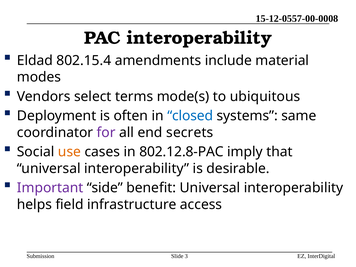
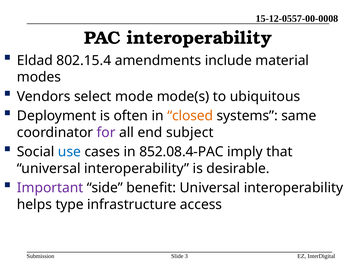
terms: terms -> mode (134, 96)
closed colour: blue -> orange (190, 116)
secrets: secrets -> subject (190, 133)
use colour: orange -> blue (69, 152)
802.12.8-PAC: 802.12.8-PAC -> 852.08.4-PAC (181, 152)
field: field -> type (70, 205)
